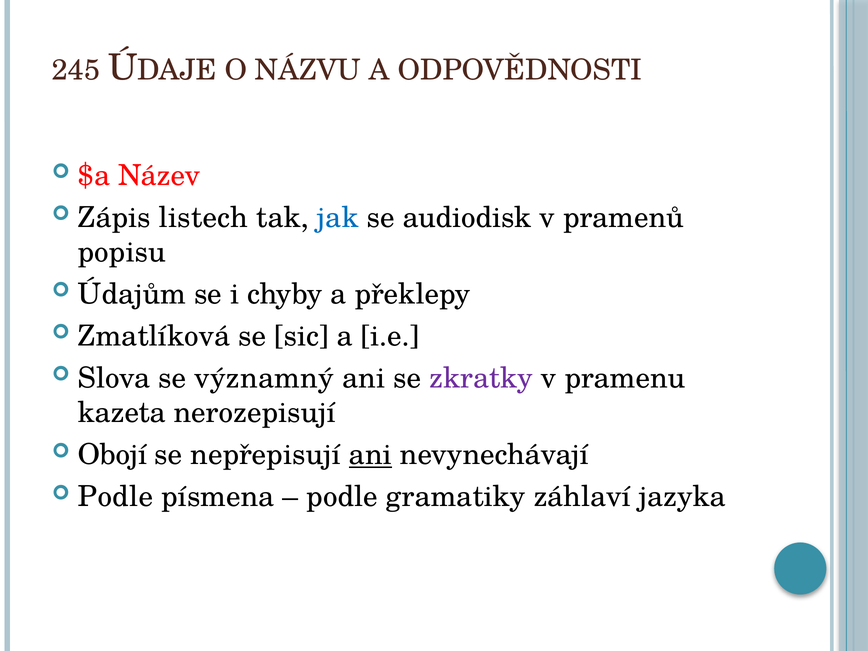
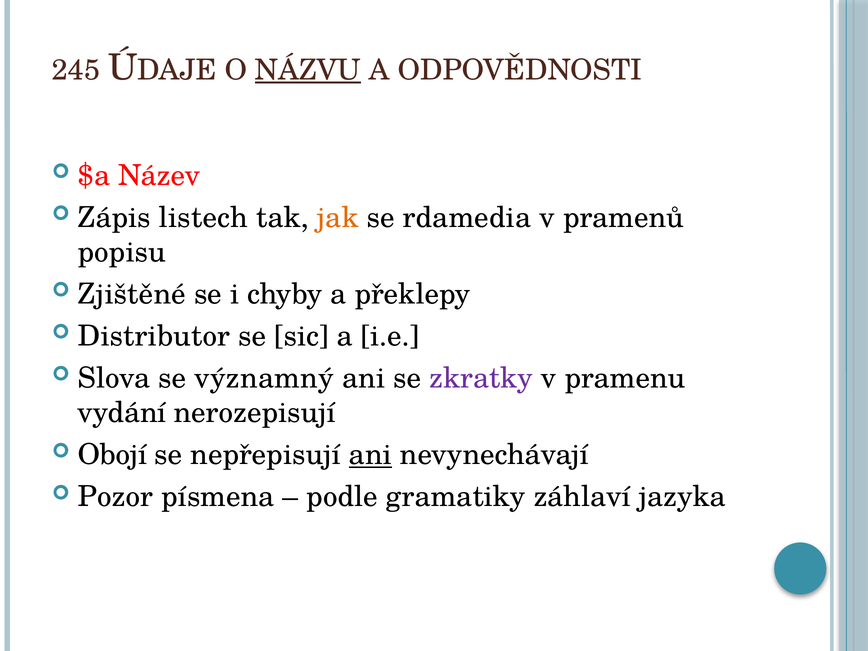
NÁZVU underline: none -> present (308, 70)
jak colour: blue -> orange (338, 218)
audiodisk: audiodisk -> rdamedia (467, 218)
Údajům: Údajům -> Zjištěné (132, 294)
Zmatlíková: Zmatlíková -> Distributor (154, 336)
kazeta: kazeta -> vydání (122, 413)
Podle: Podle -> Pozor (116, 497)
